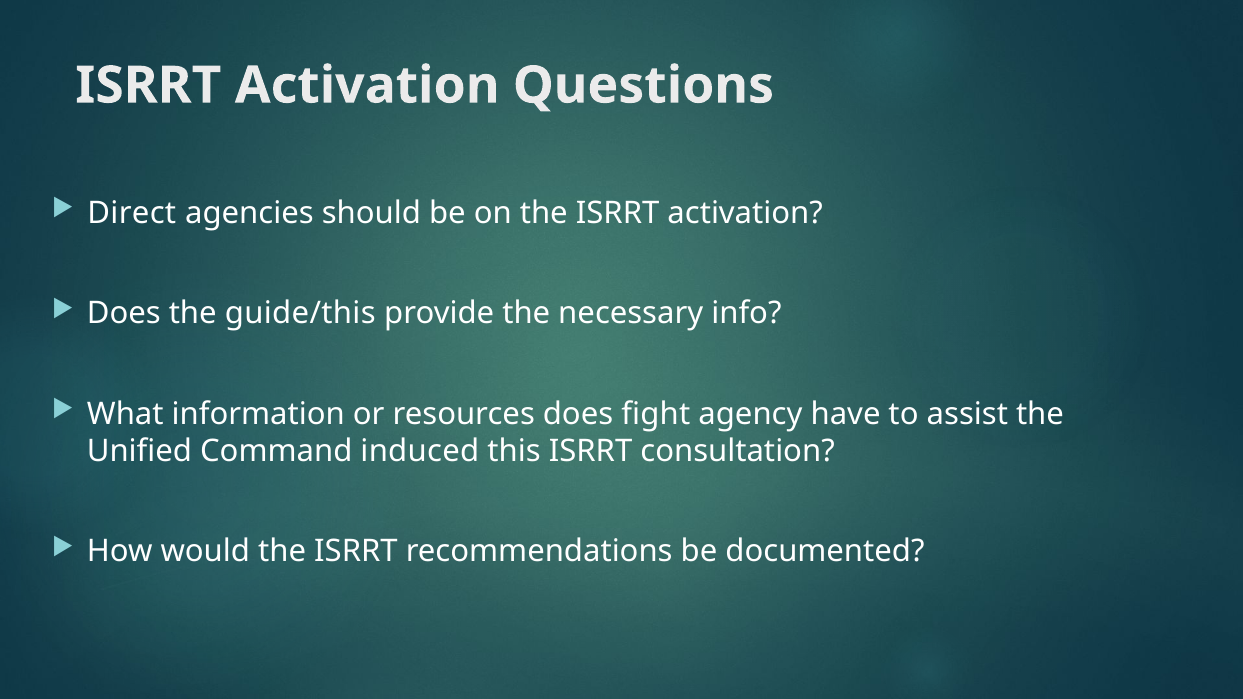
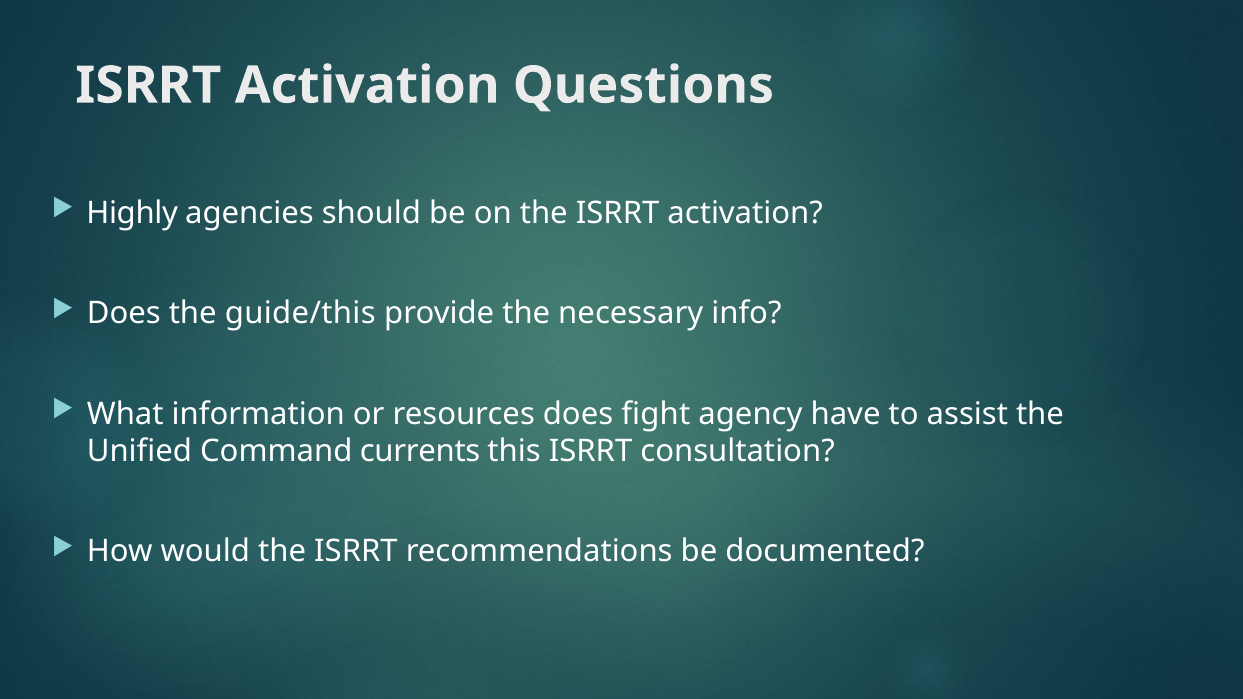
Direct: Direct -> Highly (132, 213)
induced: induced -> currents (420, 451)
